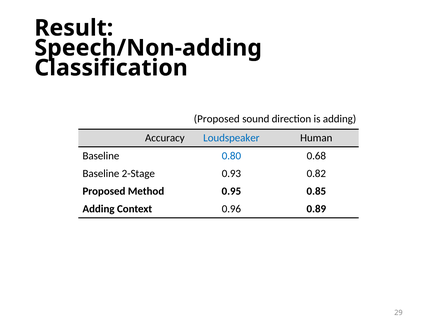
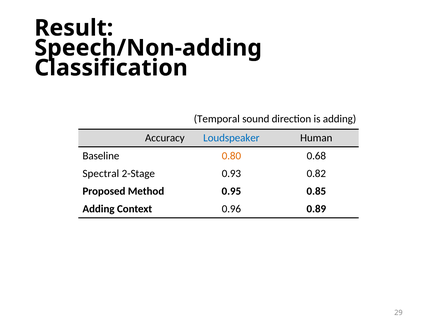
Proposed: Proposed -> Temporal (217, 119)
0.80 colour: blue -> orange (231, 156)
Baseline: Baseline -> Spectral (101, 173)
